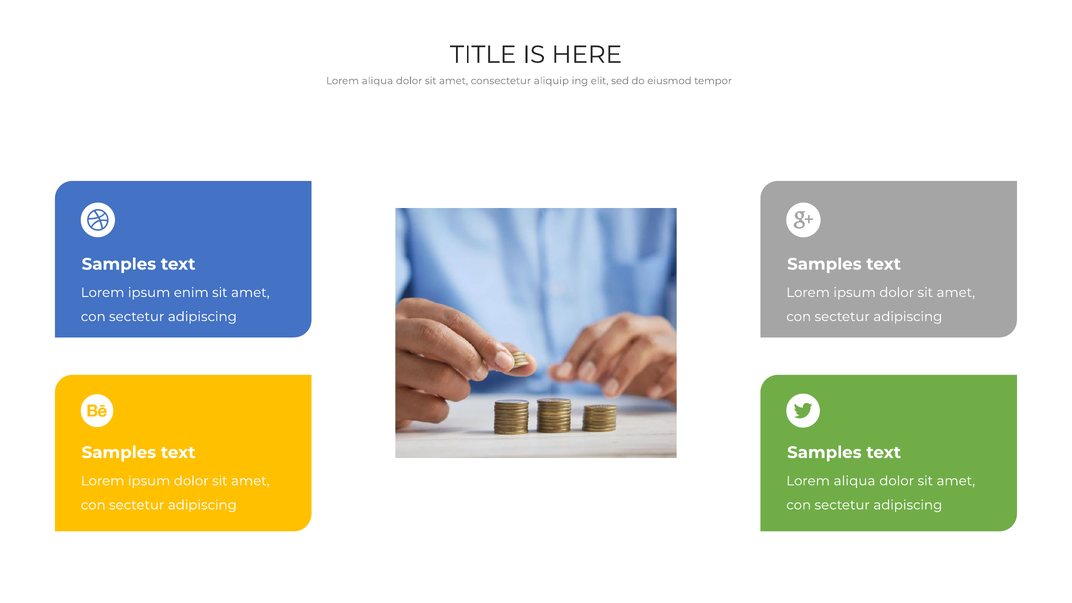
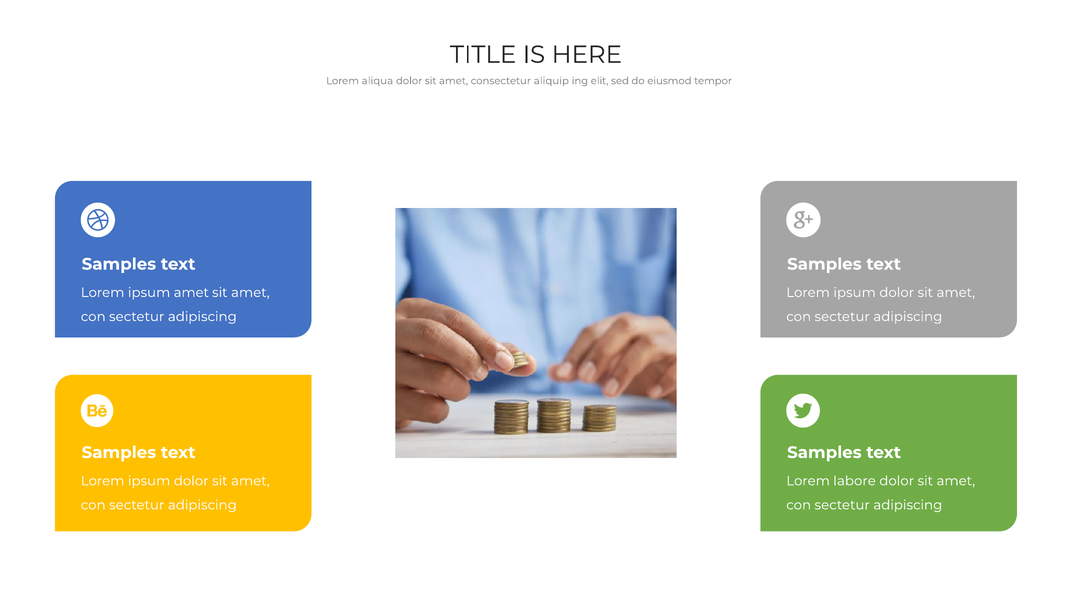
ipsum enim: enim -> amet (191, 293)
aliqua: aliqua -> labore (855, 481)
